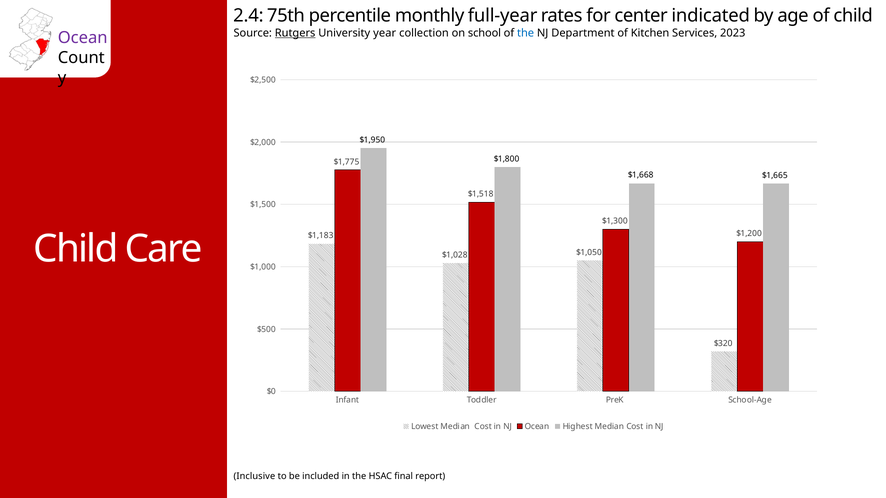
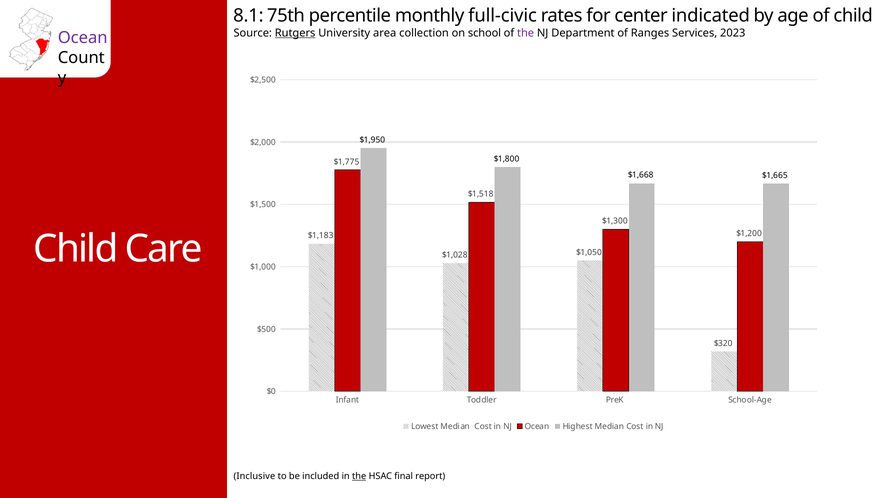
2.4: 2.4 -> 8.1 (248, 16)
full-year: full-year -> full-civic (503, 16)
year: year -> area (385, 33)
the colour: blue -> purple (526, 33)
Kitchen: Kitchen -> Ranges (650, 33)
the underline: none -> present (359, 476)
